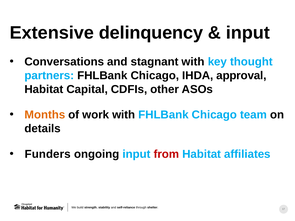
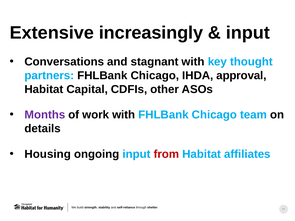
delinquency: delinquency -> increasingly (151, 33)
Months colour: orange -> purple (45, 115)
Funders: Funders -> Housing (48, 154)
